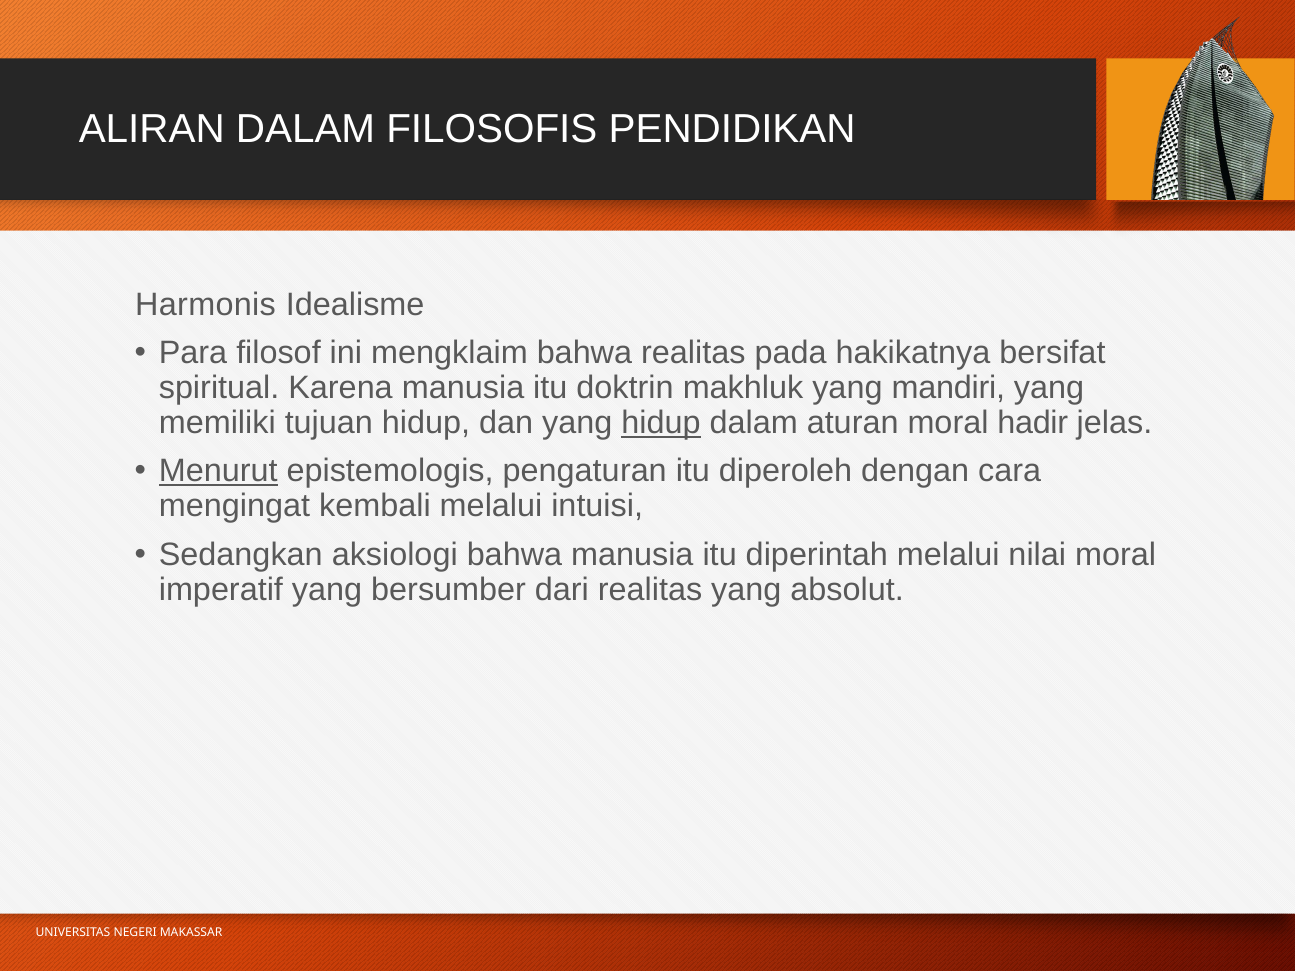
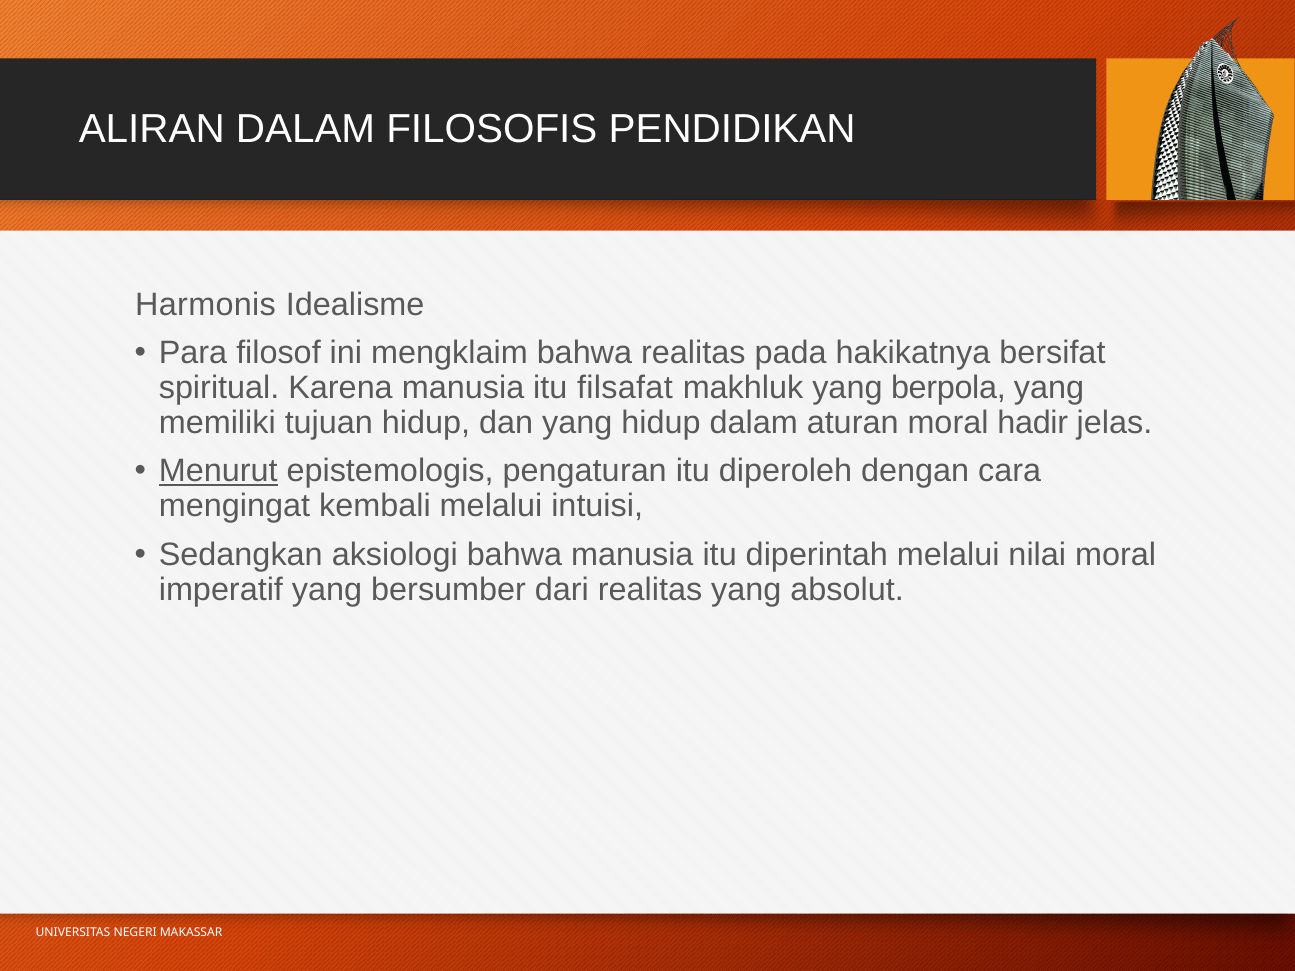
doktrin: doktrin -> filsafat (625, 388)
mandiri: mandiri -> berpola (948, 388)
hidup underline: present -> none (661, 423)
